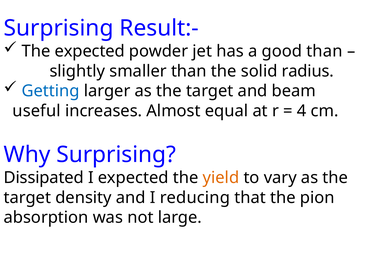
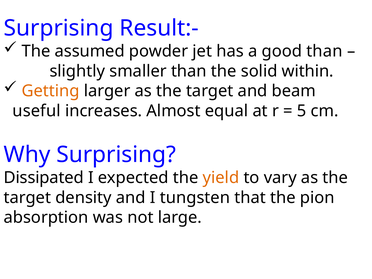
The expected: expected -> assumed (90, 51)
radius: radius -> within (308, 71)
Getting colour: blue -> orange (51, 91)
4: 4 -> 5 (302, 111)
reducing: reducing -> tungsten (195, 198)
